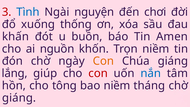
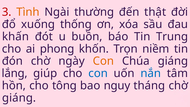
Tình colour: blue -> orange (28, 12)
nguyện: nguyện -> thường (94, 12)
chơi: chơi -> thật (155, 12)
Amen: Amen -> Trung (172, 37)
nguồn: nguồn -> phong (57, 49)
con colour: red -> blue (98, 73)
bao niềm: niềm -> nguy (117, 86)
